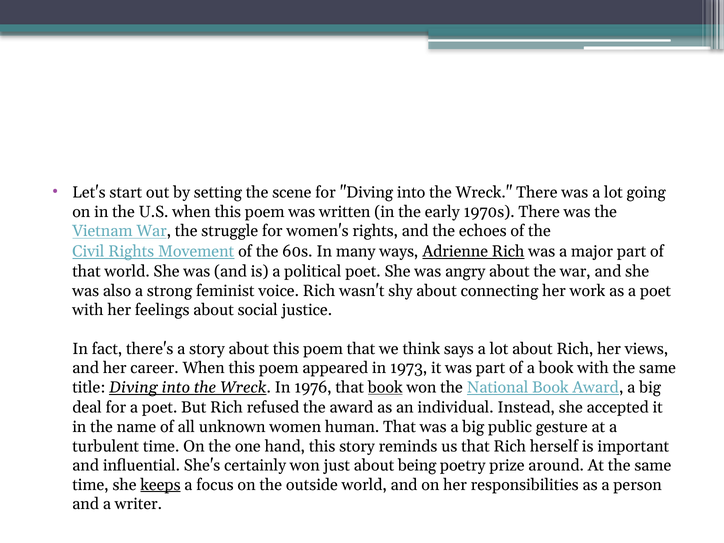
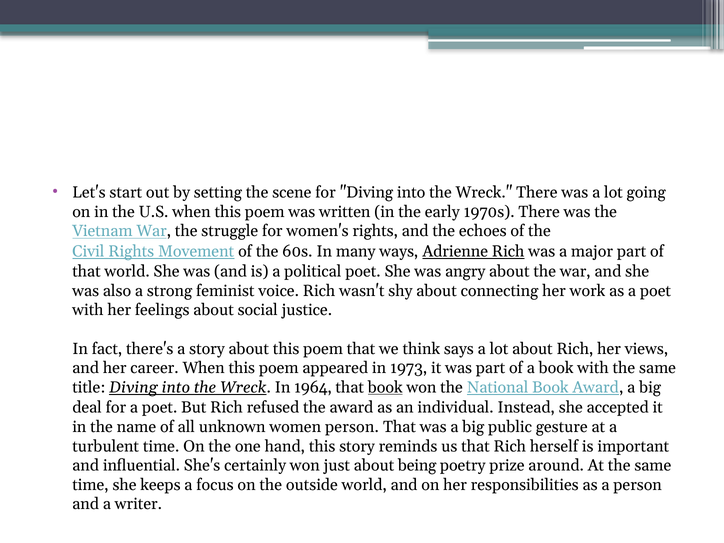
1976: 1976 -> 1964 (313, 387)
women human: human -> person (352, 427)
keeps underline: present -> none (160, 485)
